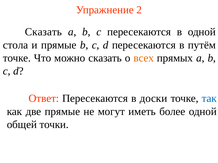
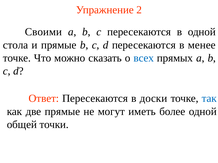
Сказать: Сказать -> Своими (43, 32)
путём: путём -> менее (202, 45)
всех colour: orange -> blue (144, 58)
